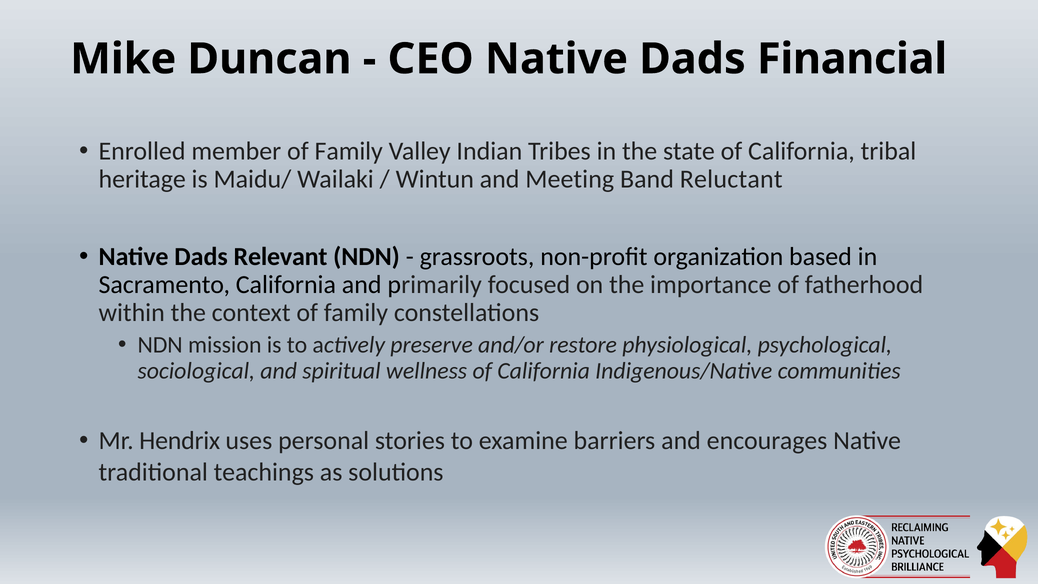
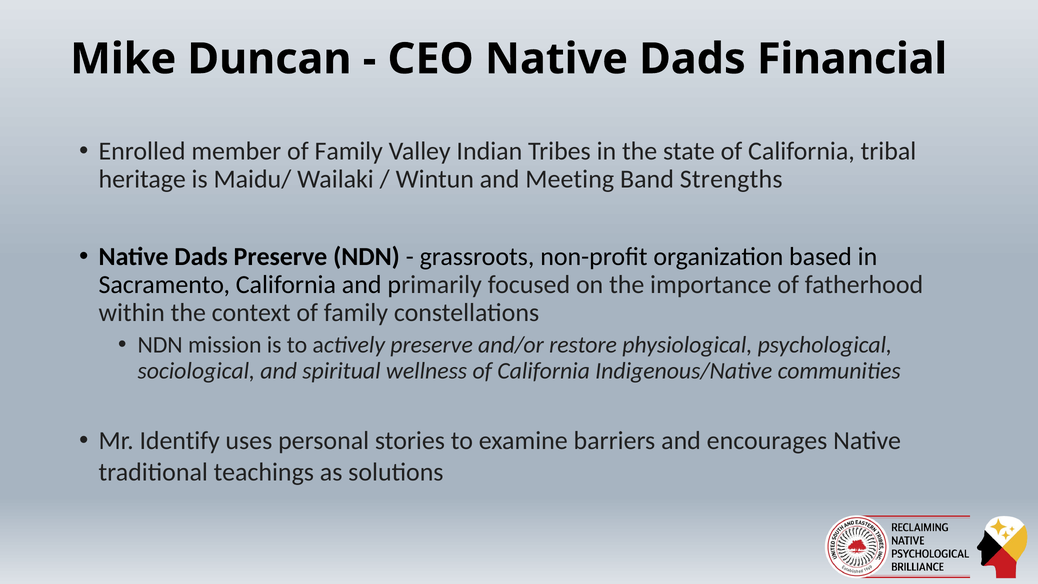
Reluctant: Reluctant -> Strengths (731, 179)
Dads Relevant: Relevant -> Preserve (280, 257)
Hendrix: Hendrix -> Identify (180, 441)
